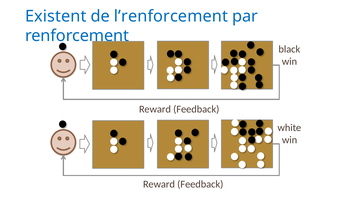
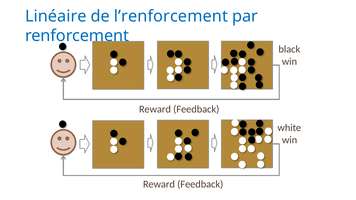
Existent: Existent -> Linéaire (56, 16)
